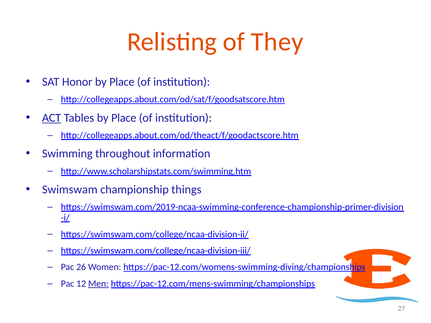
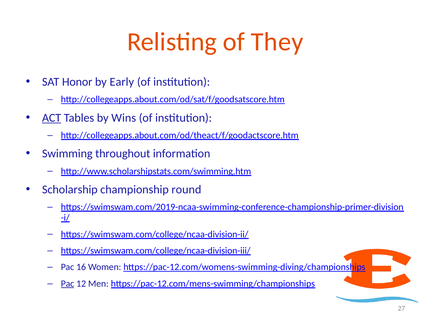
Place: Place -> Early (122, 82)
Tables by Place: Place -> Wins (124, 118)
Swimswam: Swimswam -> Scholarship (70, 190)
things: things -> round (186, 190)
26: 26 -> 16 (81, 267)
Pac underline: none -> present (68, 284)
Men underline: present -> none (98, 284)
